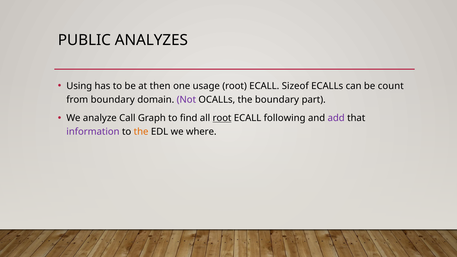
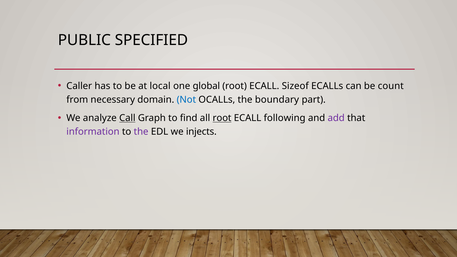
ANALYZES: ANALYZES -> SPECIFIED (151, 40)
Using: Using -> Caller (79, 86)
then: then -> local (160, 86)
usage: usage -> global (206, 86)
from boundary: boundary -> necessary (113, 100)
Not colour: purple -> blue (186, 100)
Call underline: none -> present (127, 118)
the colour: orange -> purple (141, 132)
where: where -> injects (201, 132)
